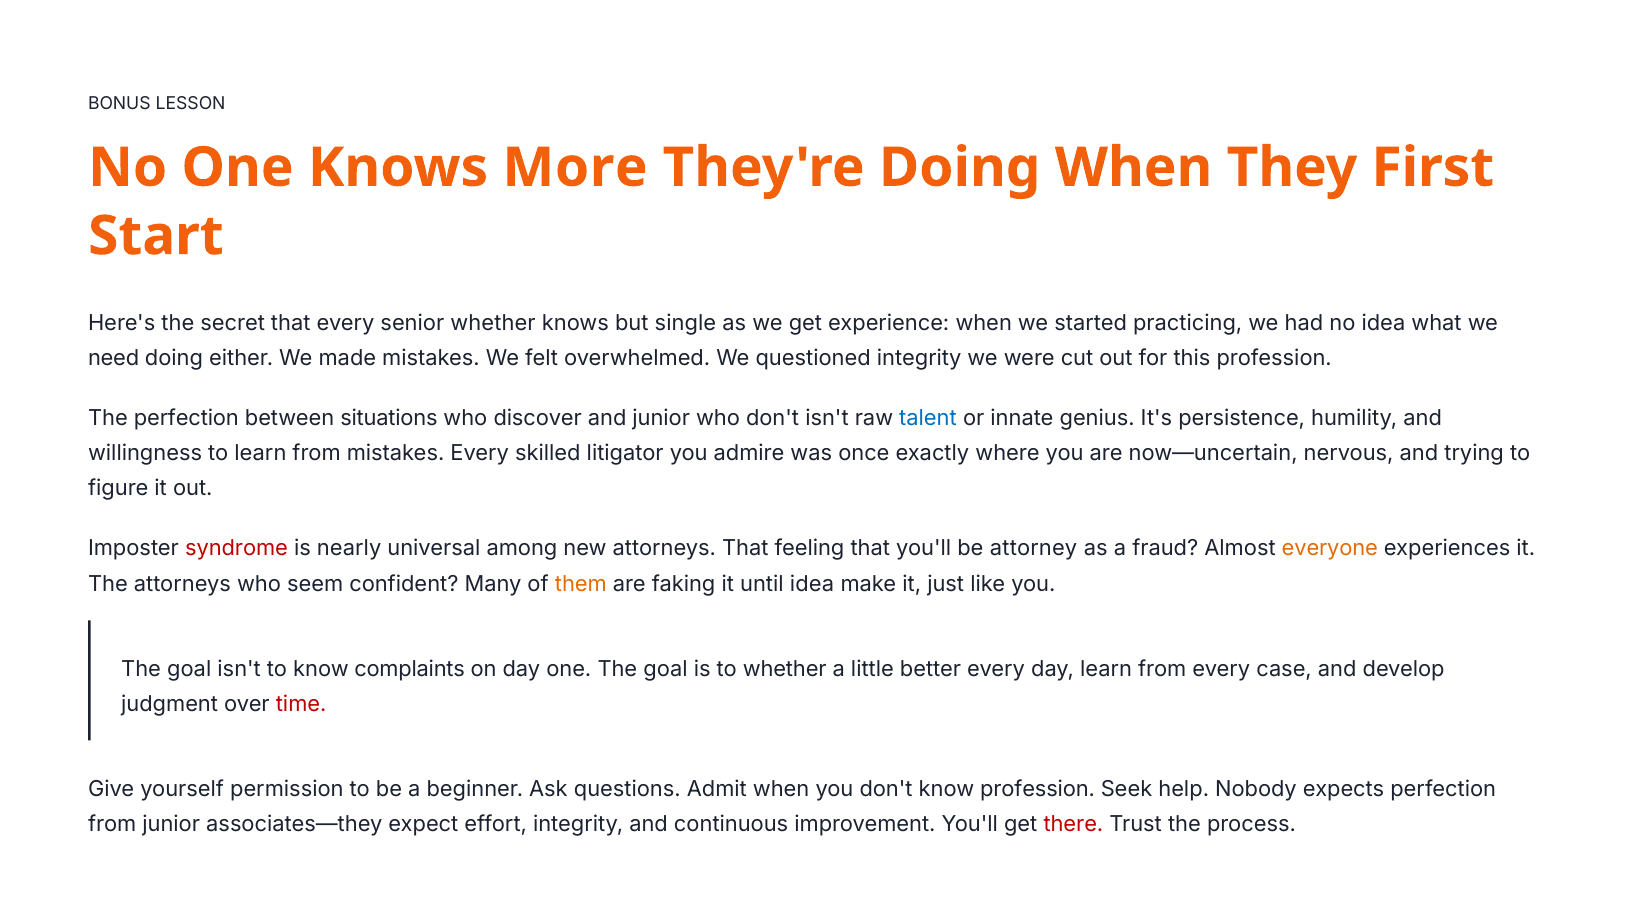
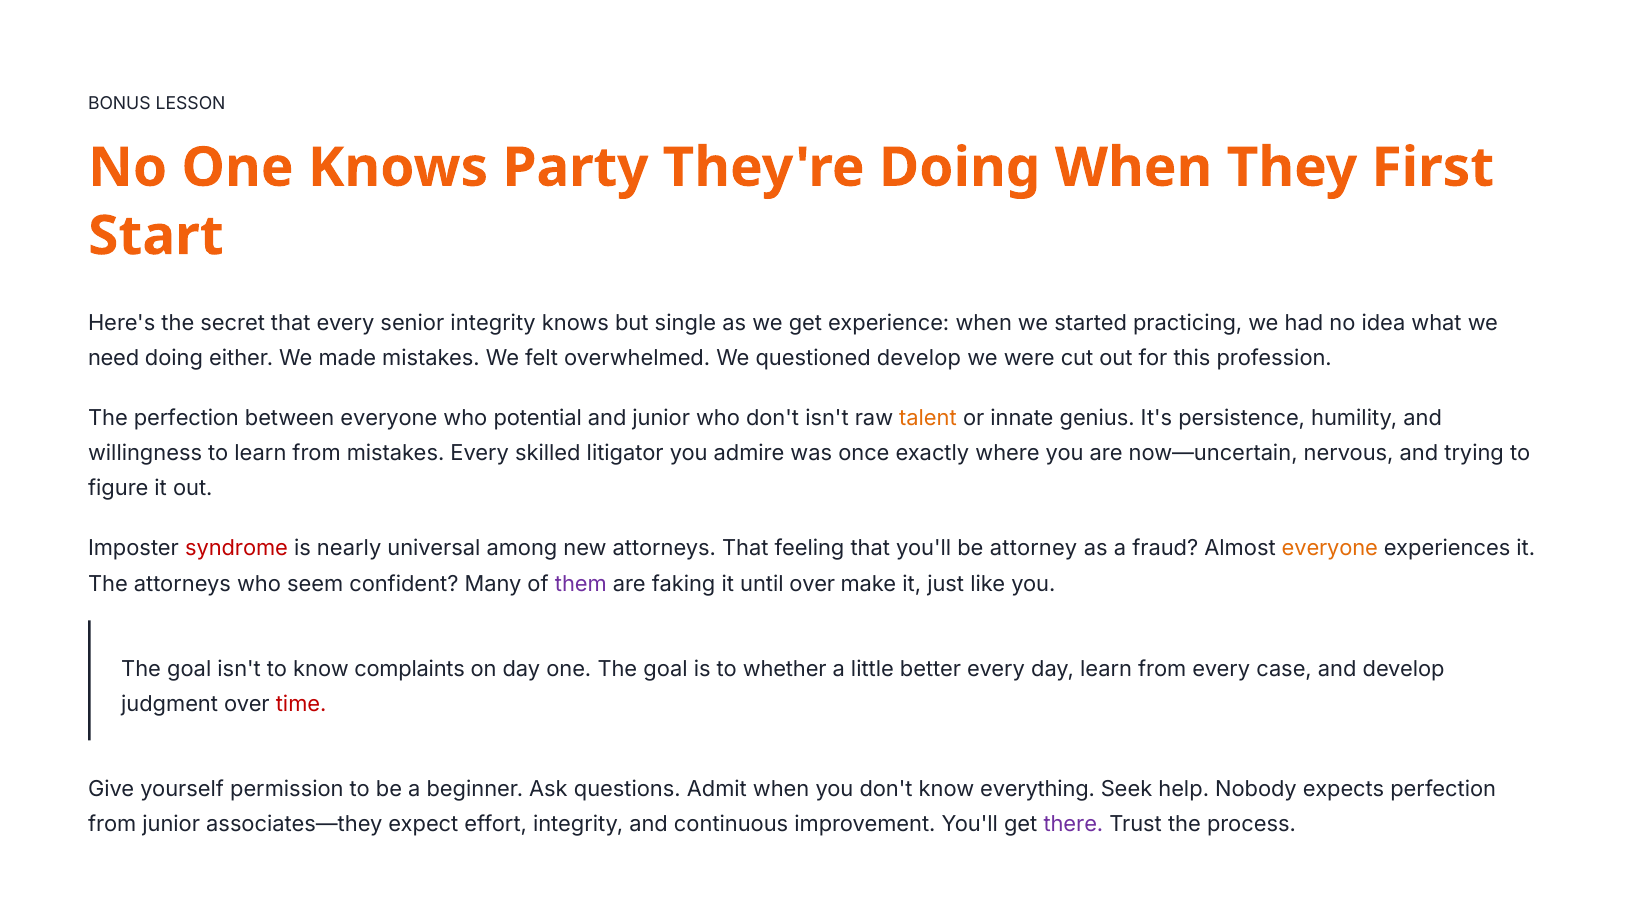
More: More -> Party (575, 168)
senior whether: whether -> integrity (493, 323)
questioned integrity: integrity -> develop (919, 358)
between situations: situations -> everyone (389, 418)
discover: discover -> potential (538, 418)
talent colour: blue -> orange (928, 418)
them colour: orange -> purple (581, 584)
until idea: idea -> over (812, 584)
know profession: profession -> everything (1038, 789)
there colour: red -> purple (1073, 824)
